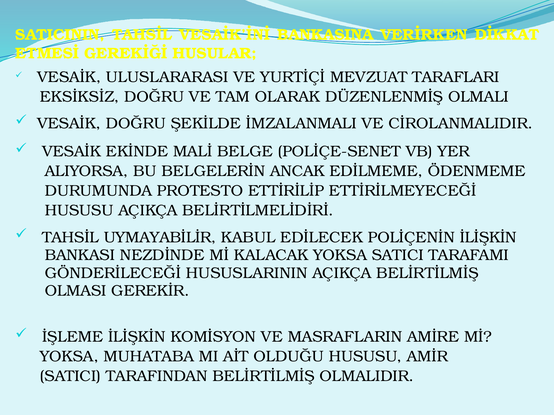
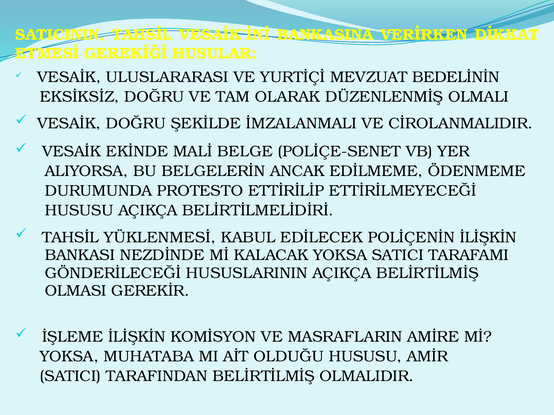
TARAFLARI: TARAFLARI -> BEDELİNİN (456, 77)
UYMAYABİLİR: UYMAYABİLİR -> YÜKLENMESİ (160, 238)
